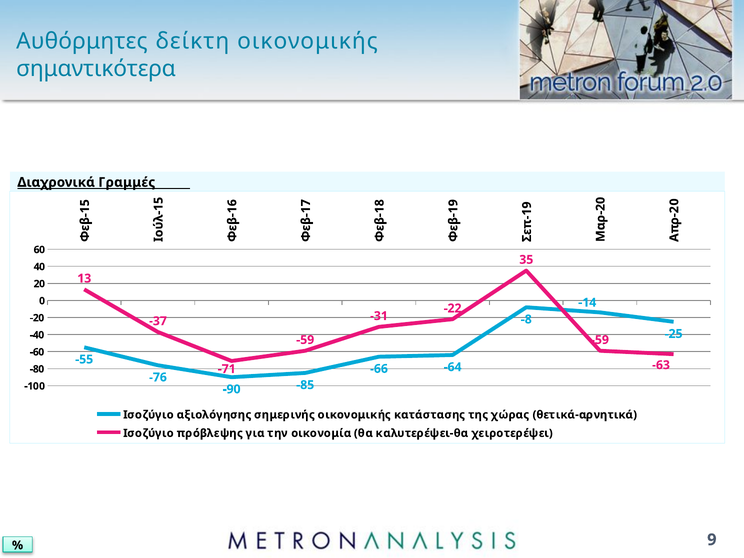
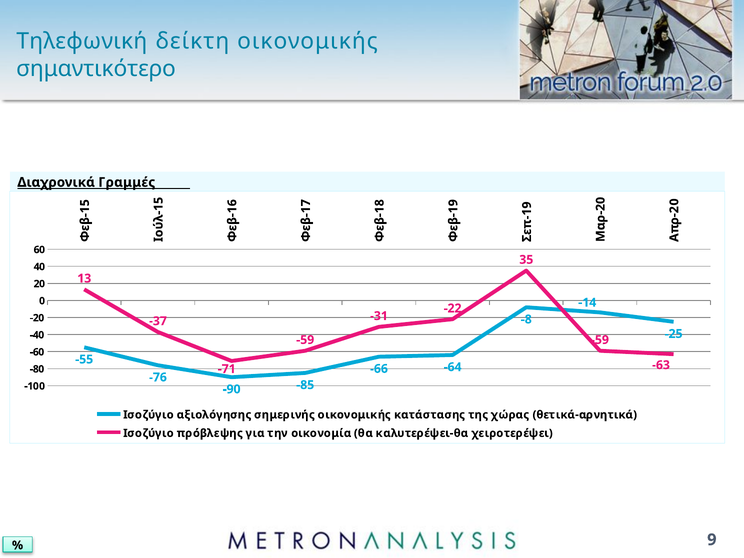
Αυθόρμητες: Αυθόρμητες -> Τηλεφωνική (82, 41)
σημαντικότερα: σημαντικότερα -> σημαντικότερο (96, 69)
